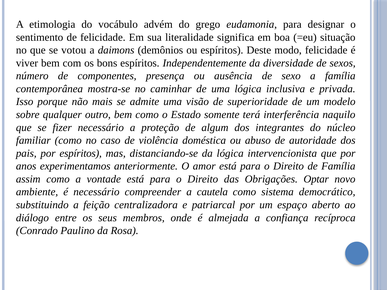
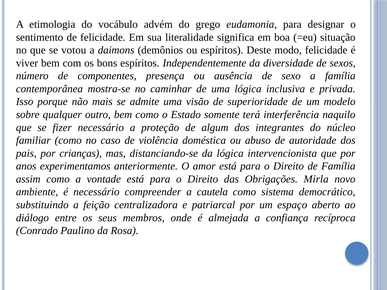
por espíritos: espíritos -> crianças (81, 153)
Optar: Optar -> Mirla (316, 179)
